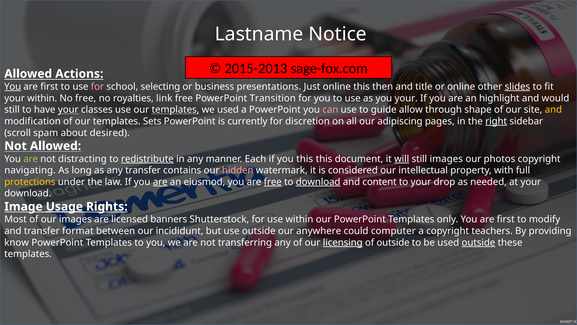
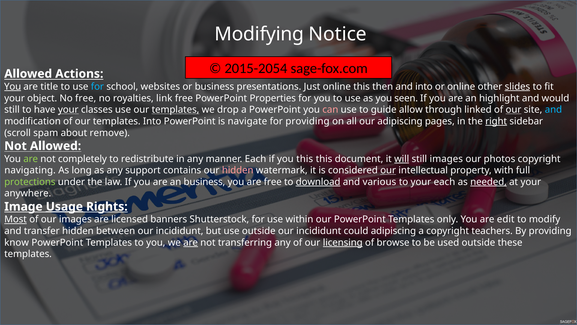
Lastname: Lastname -> Modifying (259, 34)
2015-2013: 2015-2013 -> 2015-2054 (256, 68)
first: first -> title (49, 87)
for colour: pink -> light blue (97, 87)
selecting: selecting -> websites (160, 87)
and title: title -> into (424, 87)
your within: within -> object (42, 98)
Transition: Transition -> Properties (273, 98)
you your: your -> seen (406, 98)
we used: used -> drop (228, 110)
shape: shape -> linked (478, 110)
our underline: none -> present (513, 110)
and colour: yellow -> light blue (553, 110)
templates Sets: Sets -> Into (152, 121)
currently: currently -> navigate (247, 121)
for discretion: discretion -> providing (307, 121)
desired: desired -> remove (110, 133)
distracting: distracting -> completely (82, 159)
redistribute underline: present -> none (147, 159)
any transfer: transfer -> support (143, 170)
our underline: none -> present (388, 170)
protections colour: yellow -> light green (30, 182)
are underline: present -> none (160, 182)
an eiusmod: eiusmod -> business (204, 182)
free underline: present -> none (273, 182)
content: content -> various (379, 182)
your drop: drop -> each (444, 182)
needed underline: none -> present (488, 182)
download: download -> anywhere (28, 193)
Most underline: none -> present (16, 219)
only You are first: first -> edit (506, 219)
transfer format: format -> hidden (78, 231)
outside our anywhere: anywhere -> incididunt (319, 231)
could computer: computer -> adipiscing (393, 231)
are underline: none -> present (191, 242)
of outside: outside -> browse (393, 242)
outside underline: present -> none (478, 242)
